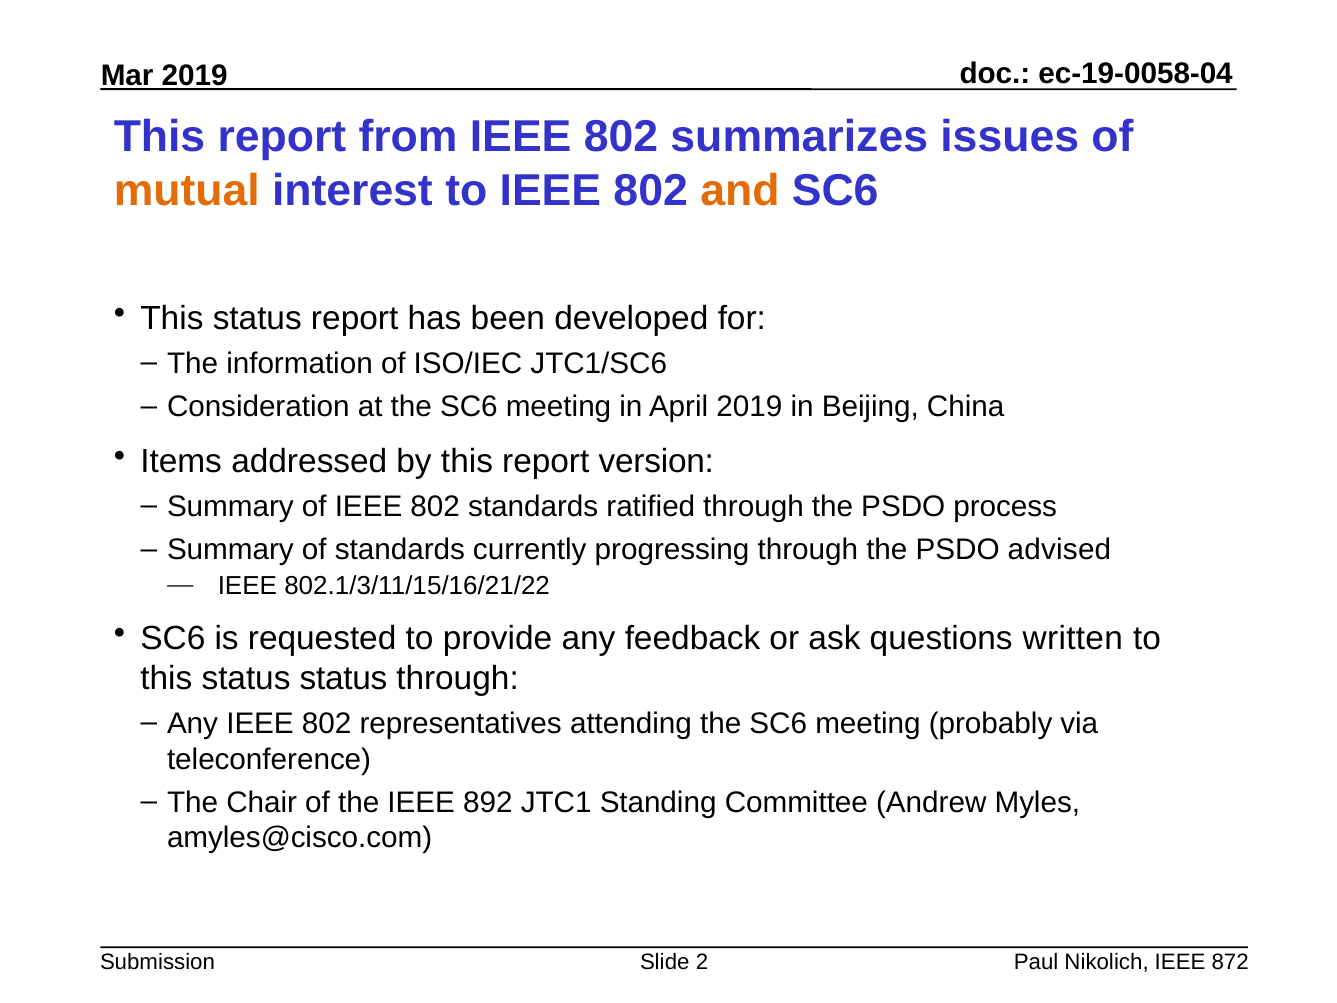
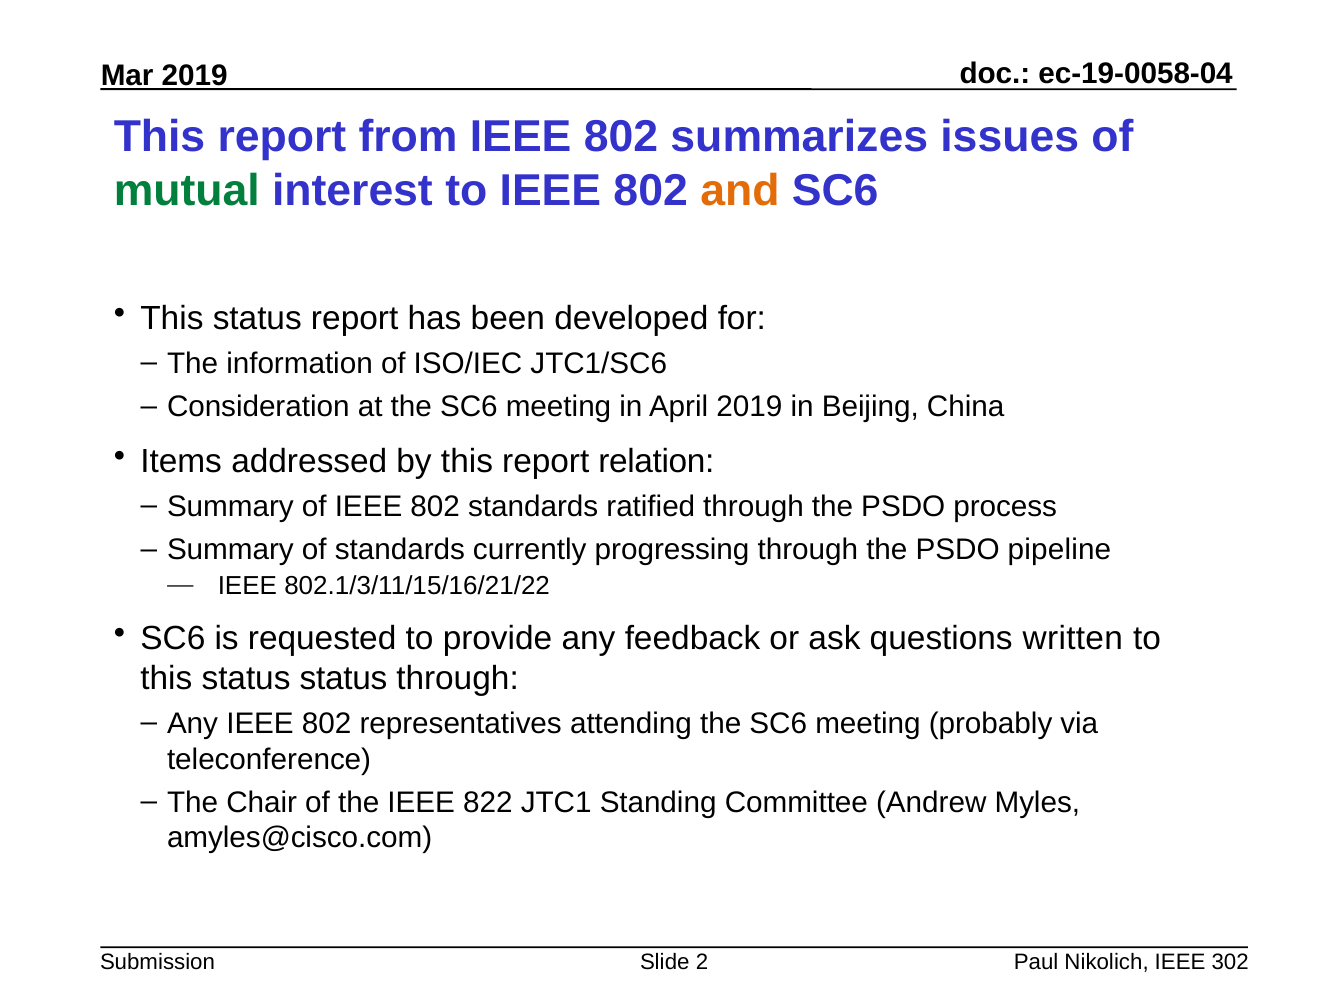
mutual colour: orange -> green (187, 190)
version: version -> relation (656, 462)
advised: advised -> pipeline (1059, 550)
892: 892 -> 822 (488, 802)
872: 872 -> 302 (1230, 962)
